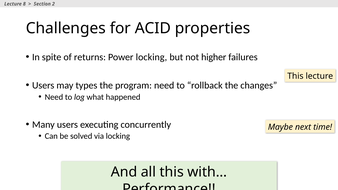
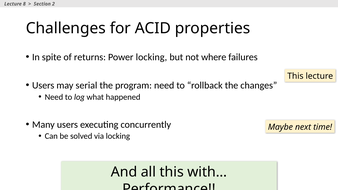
higher: higher -> where (214, 57)
types: types -> serial (86, 85)
